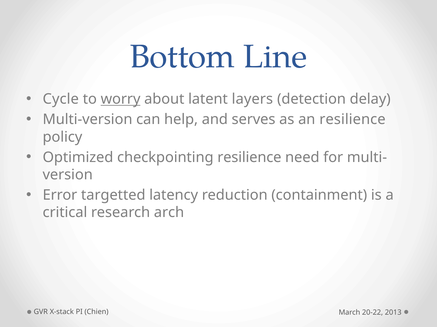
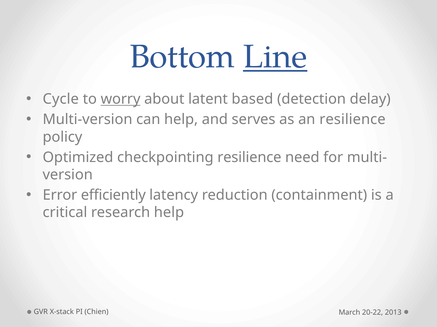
Line underline: none -> present (275, 57)
layers: layers -> based (252, 99)
targetted: targetted -> efficiently (113, 195)
research arch: arch -> help (169, 213)
